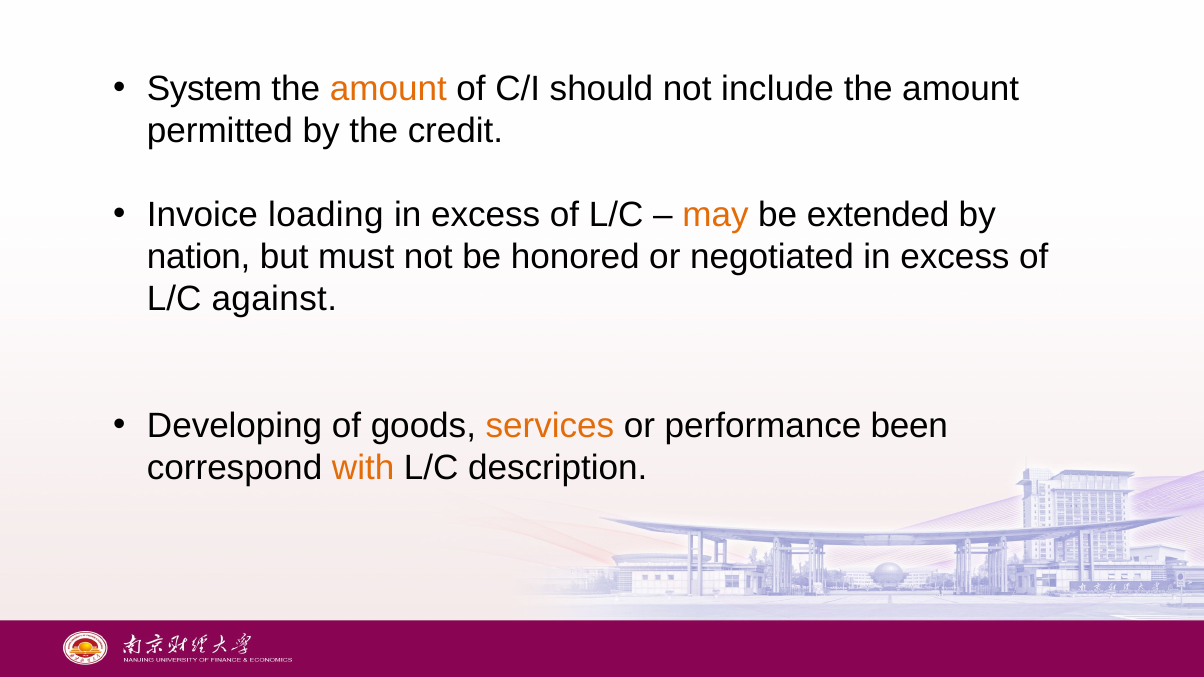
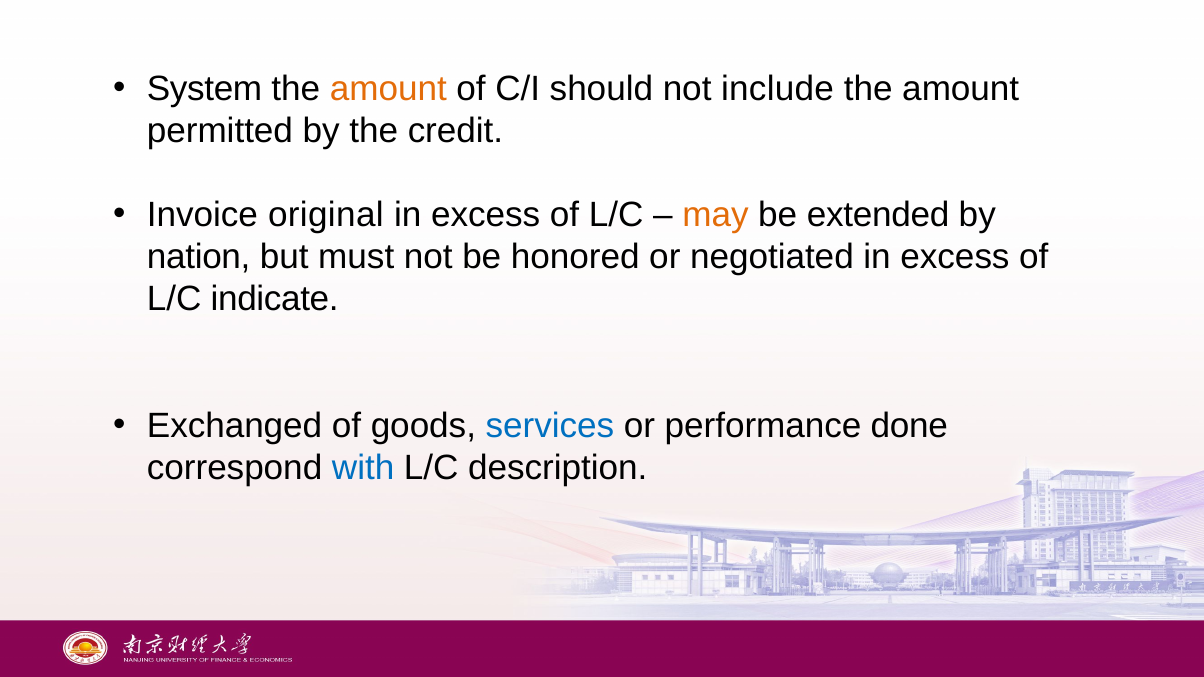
loading: loading -> original (326, 215)
against: against -> indicate (275, 299)
Developing: Developing -> Exchanged (235, 426)
services colour: orange -> blue (550, 426)
been: been -> done (909, 426)
with colour: orange -> blue (363, 468)
